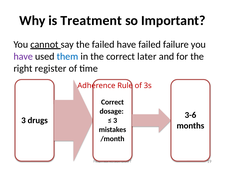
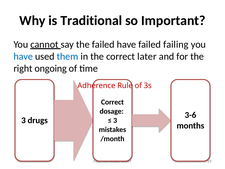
Treatment: Treatment -> Traditional (91, 21)
failure: failure -> failing (176, 44)
have colour: purple -> blue (23, 56)
register: register -> ongoing (51, 68)
